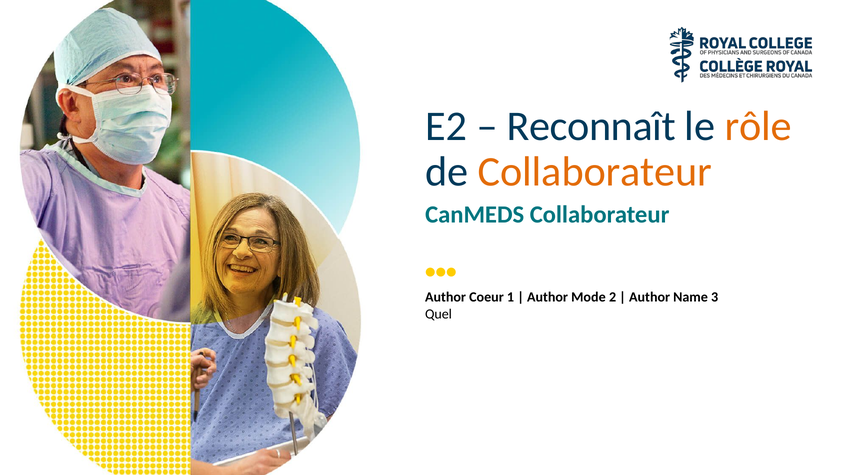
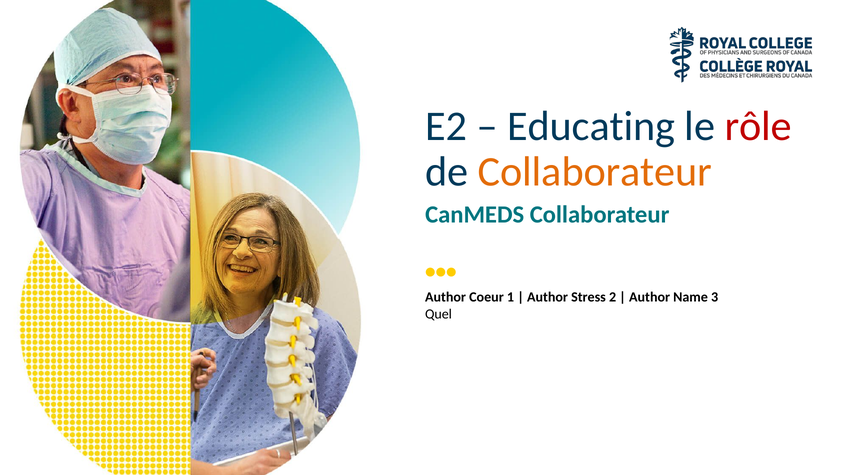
Reconnaît: Reconnaît -> Educating (591, 126)
rôle colour: orange -> red (758, 126)
Mode: Mode -> Stress (588, 297)
